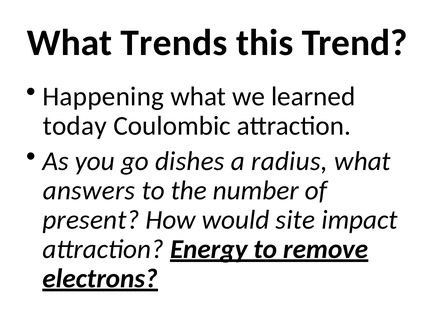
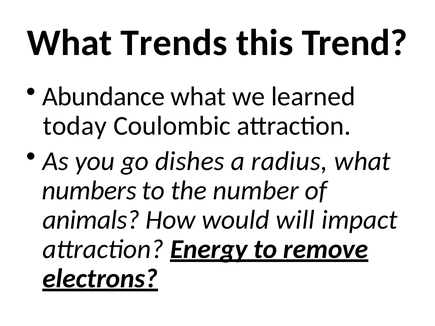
Happening: Happening -> Abundance (104, 97)
answers: answers -> numbers (89, 191)
present: present -> animals (91, 220)
site: site -> will (295, 220)
